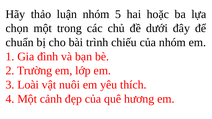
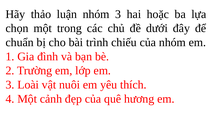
nhóm 5: 5 -> 3 (118, 14)
